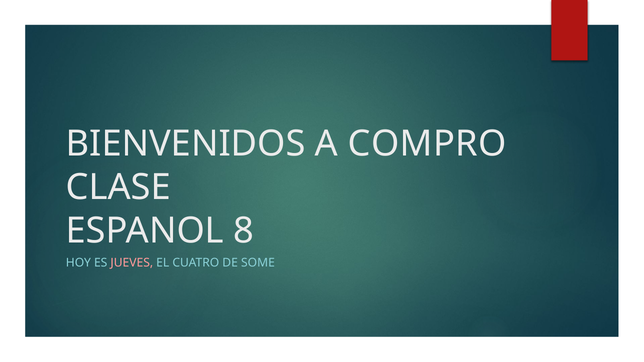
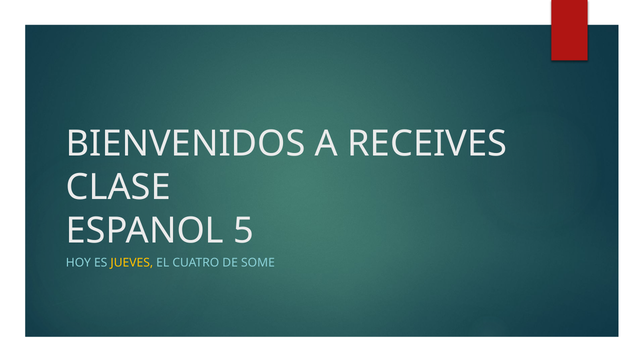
COMPRO: COMPRO -> RECEIVES (427, 144)
8: 8 -> 5 (244, 231)
JUEVES colour: pink -> yellow (132, 263)
